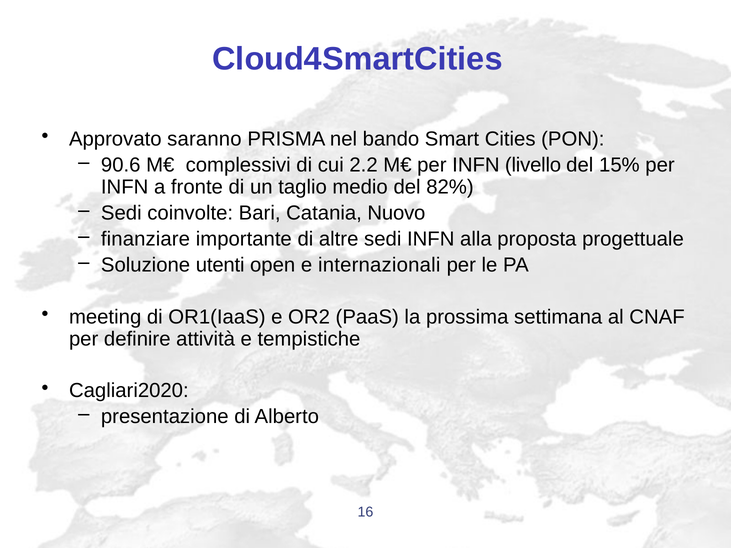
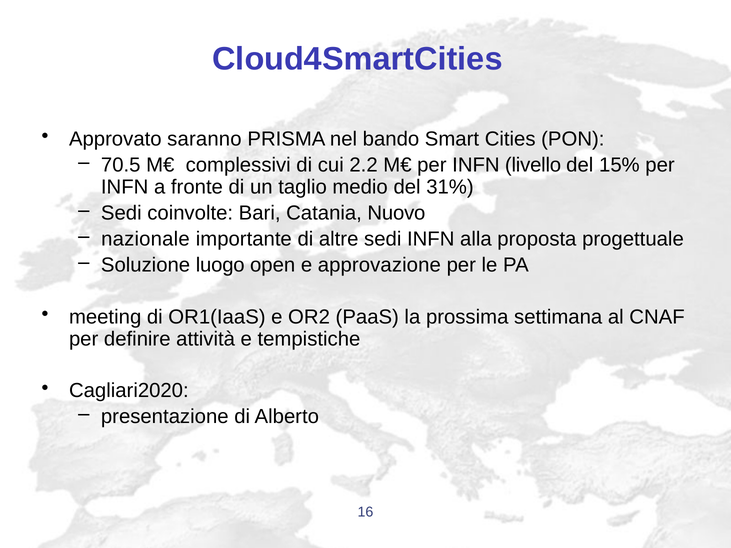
90.6: 90.6 -> 70.5 (121, 165)
82%: 82% -> 31% (450, 187)
finanziare: finanziare -> nazionale (145, 239)
utenti: utenti -> luogo (220, 265)
internazionali: internazionali -> approvazione (379, 265)
